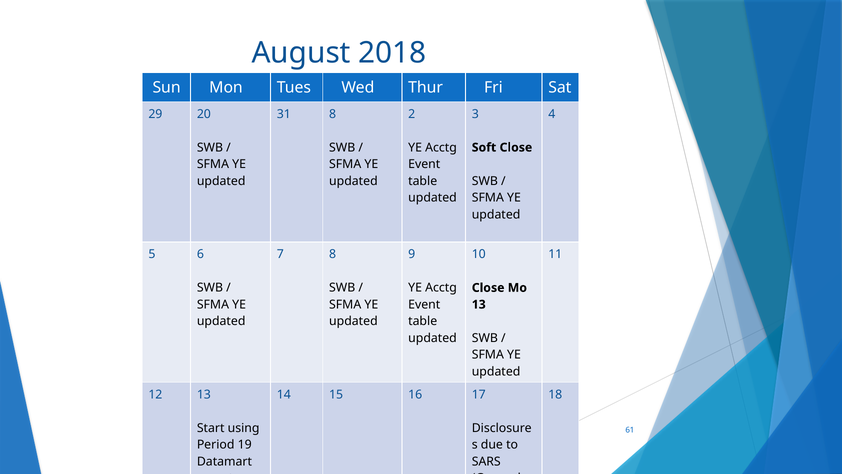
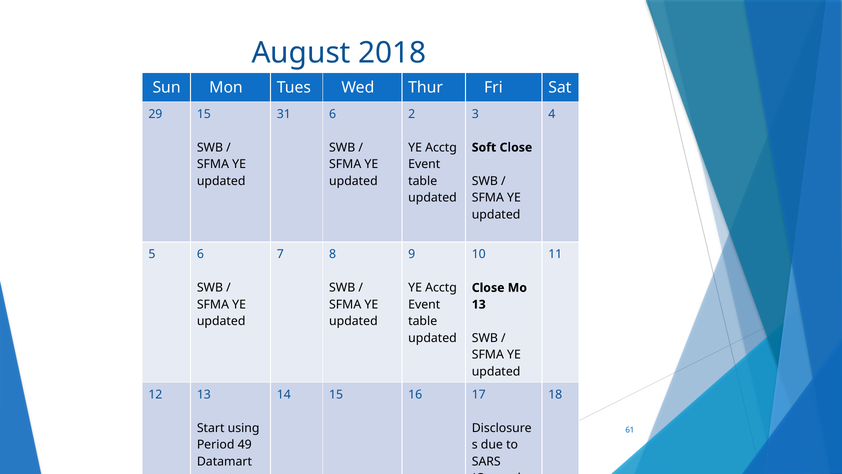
29 20: 20 -> 15 (204, 114)
31 8: 8 -> 6 (333, 114)
19: 19 -> 49 (245, 445)
